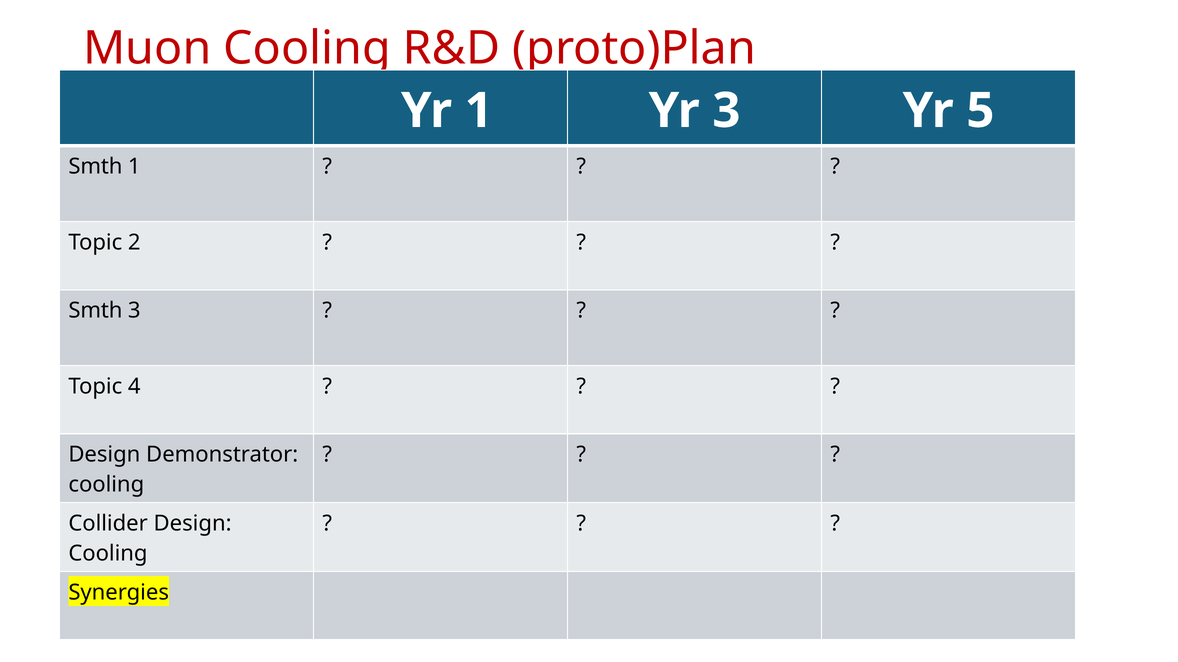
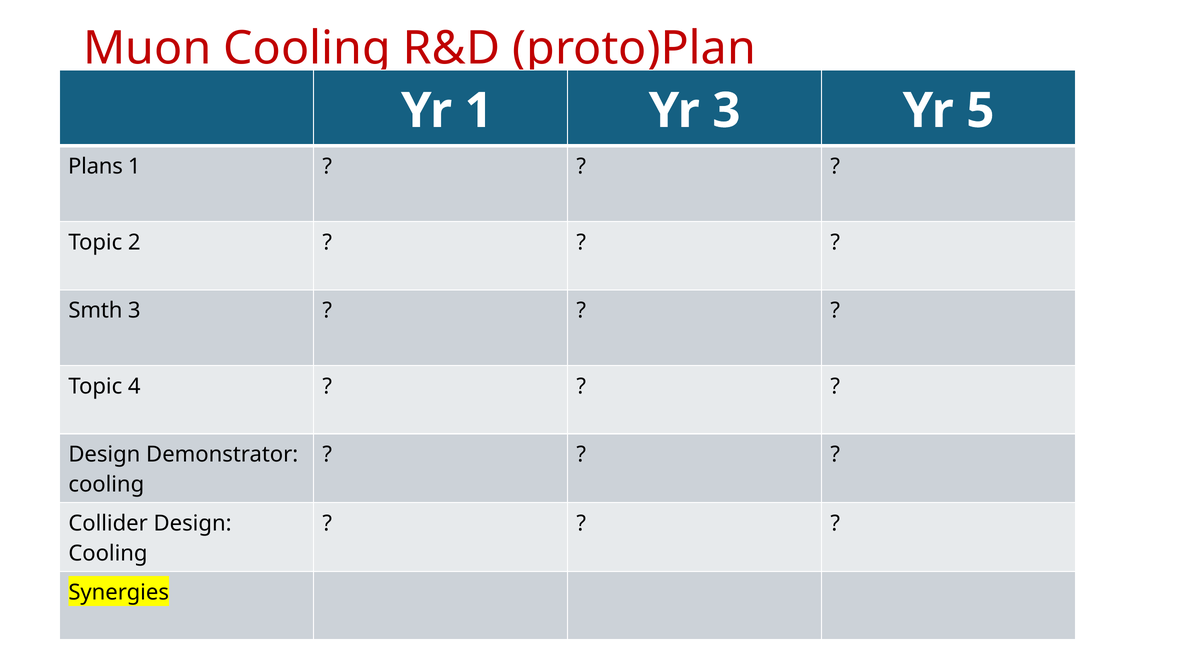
Smth: Smth -> Plans (95, 167)
